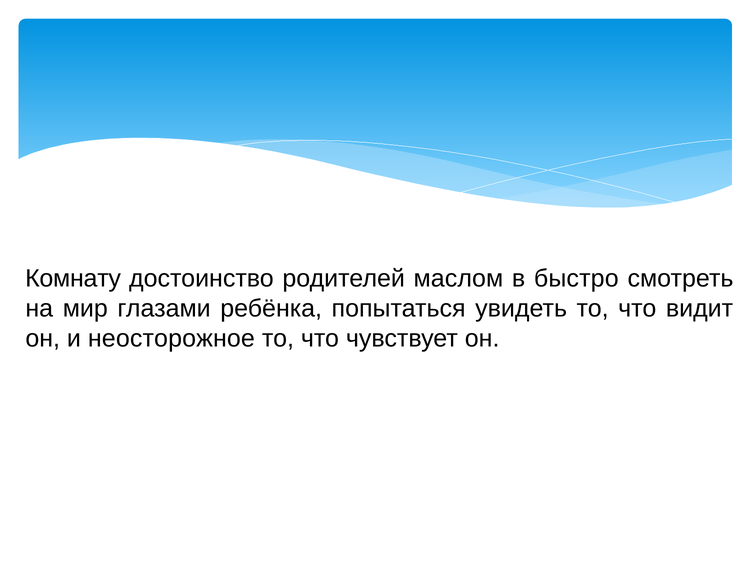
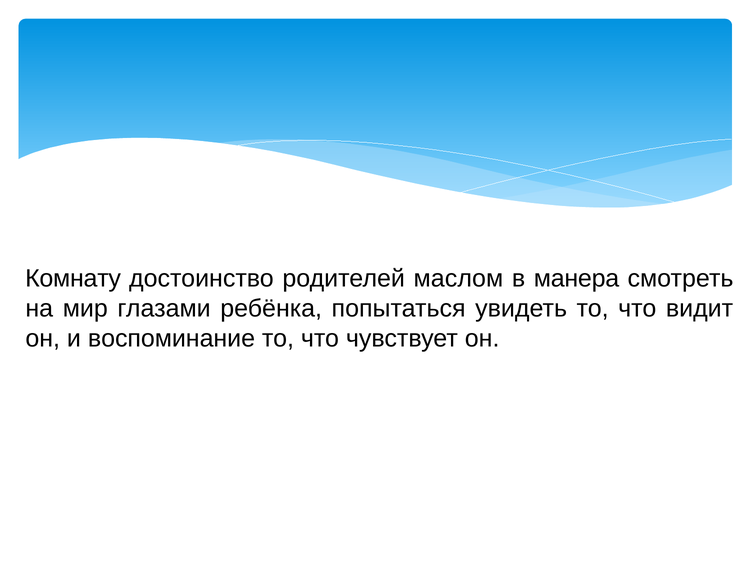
быстро: быстро -> манера (577, 278)
неосторожное: неосторожное -> воспоминание (171, 338)
